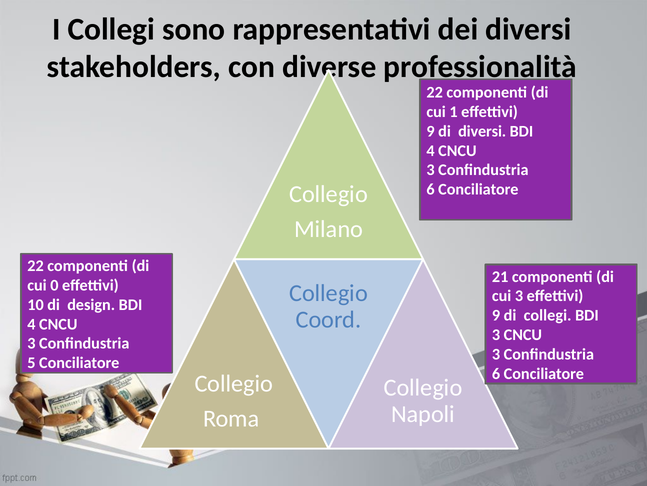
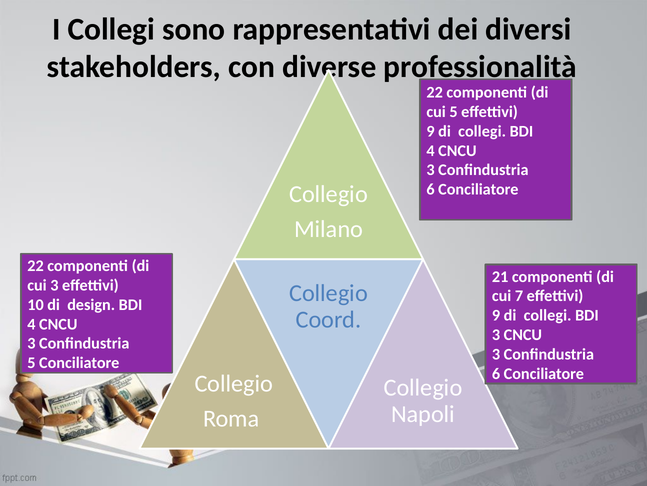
cui 1: 1 -> 5 (454, 112)
diversi: diversi -> collegi (482, 131)
cui 0: 0 -> 3 (54, 285)
cui 3: 3 -> 7 (519, 296)
